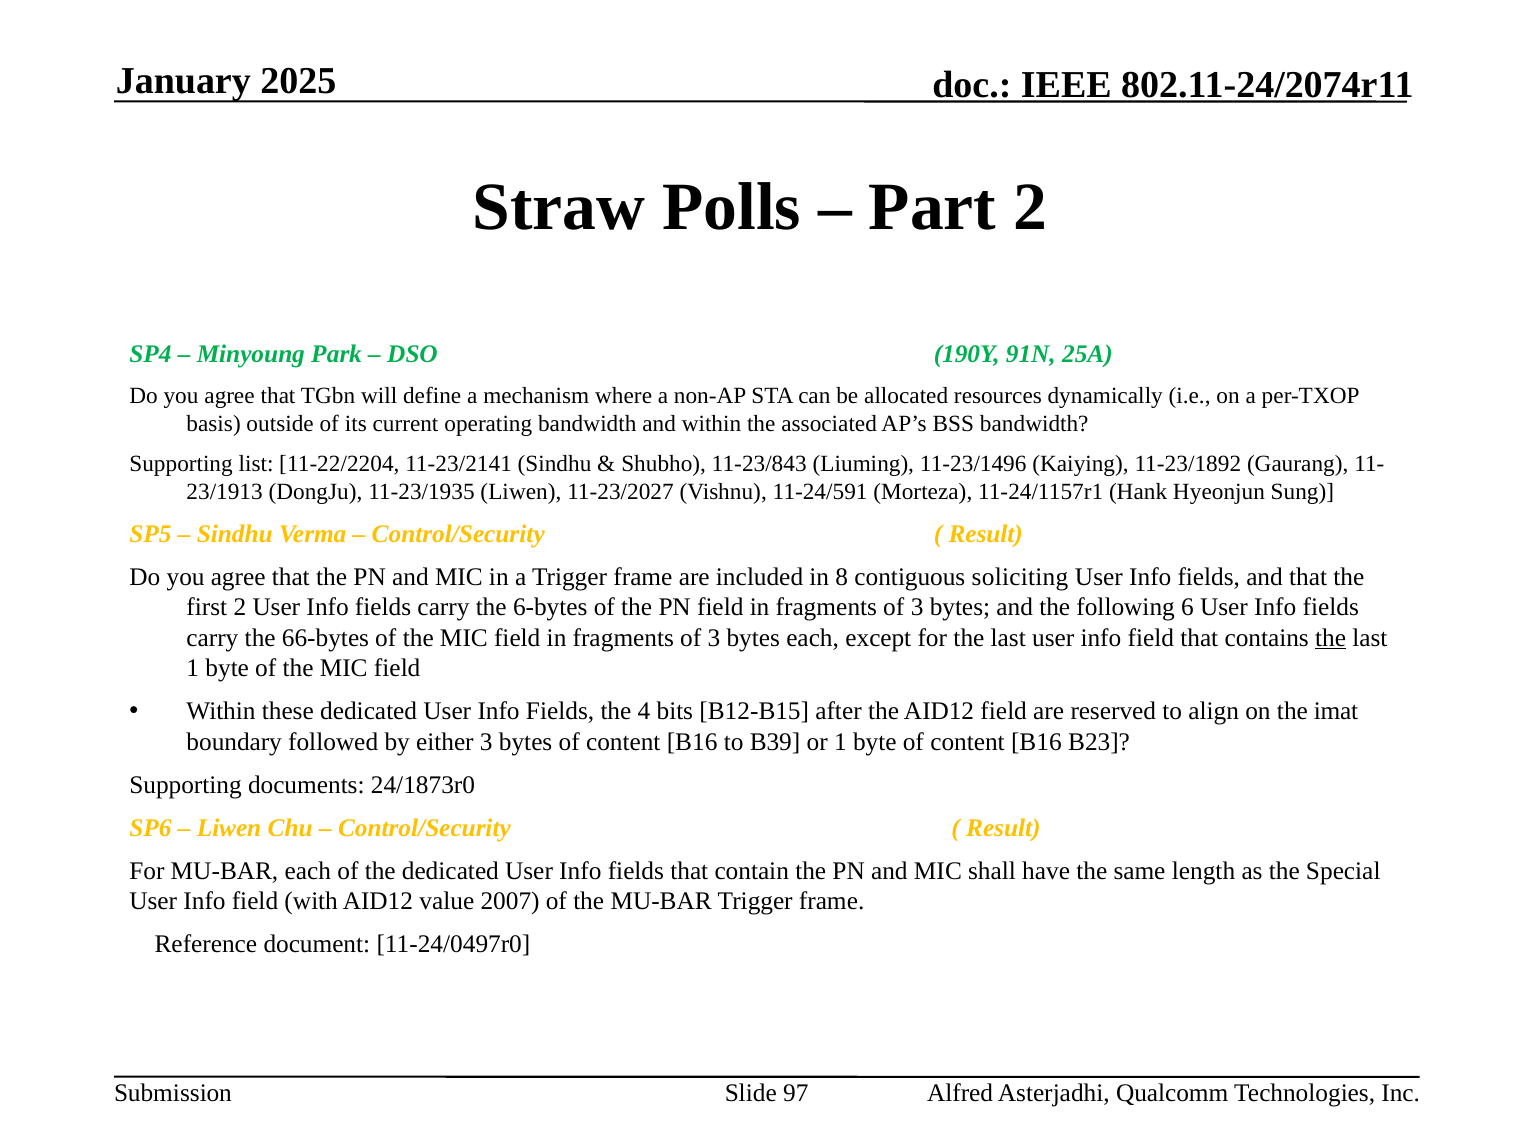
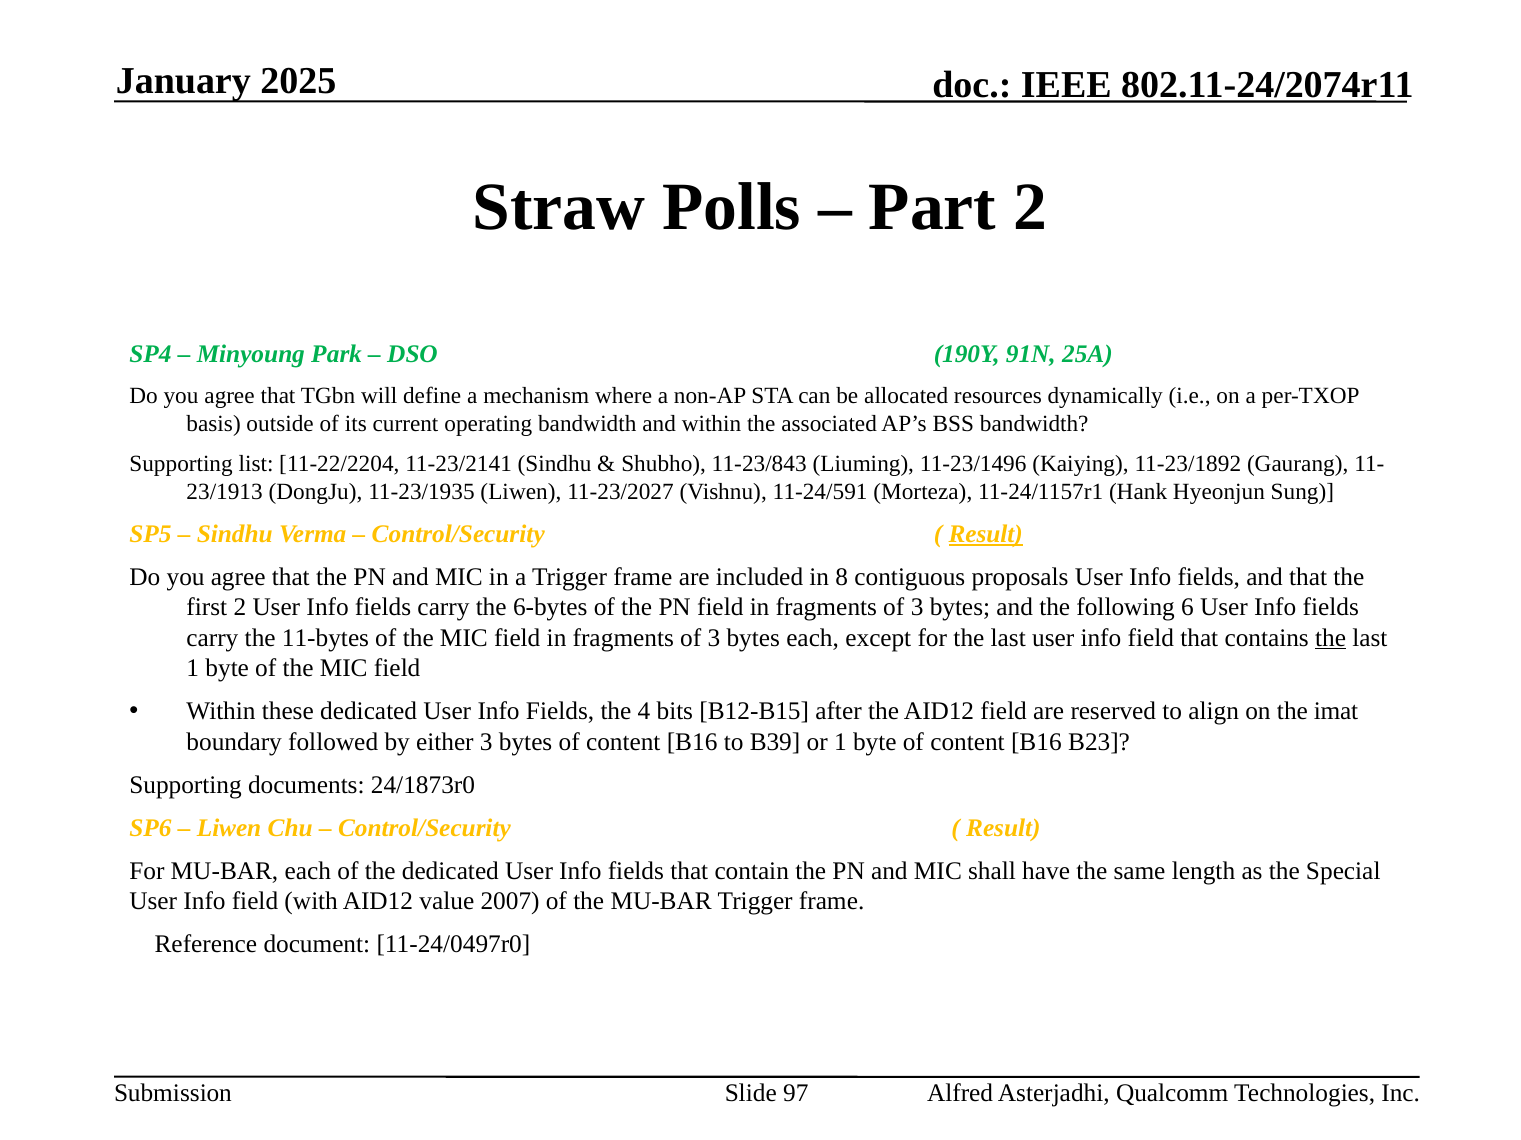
Result underline: none -> present (986, 534)
soliciting: soliciting -> proposals (1020, 577)
66-bytes: 66-bytes -> 11-bytes (325, 638)
